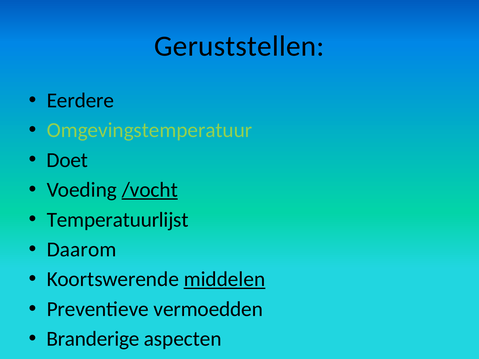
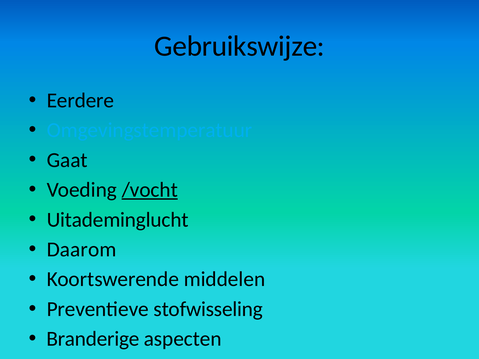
Geruststellen: Geruststellen -> Gebruikswijze (240, 46)
Omgevingstemperatuur colour: light green -> light blue (150, 130)
Doet: Doet -> Gaat (67, 160)
Temperatuurlijst: Temperatuurlijst -> Uitademinglucht (118, 220)
middelen underline: present -> none (224, 280)
vermoedden: vermoedden -> stofwisseling (208, 309)
